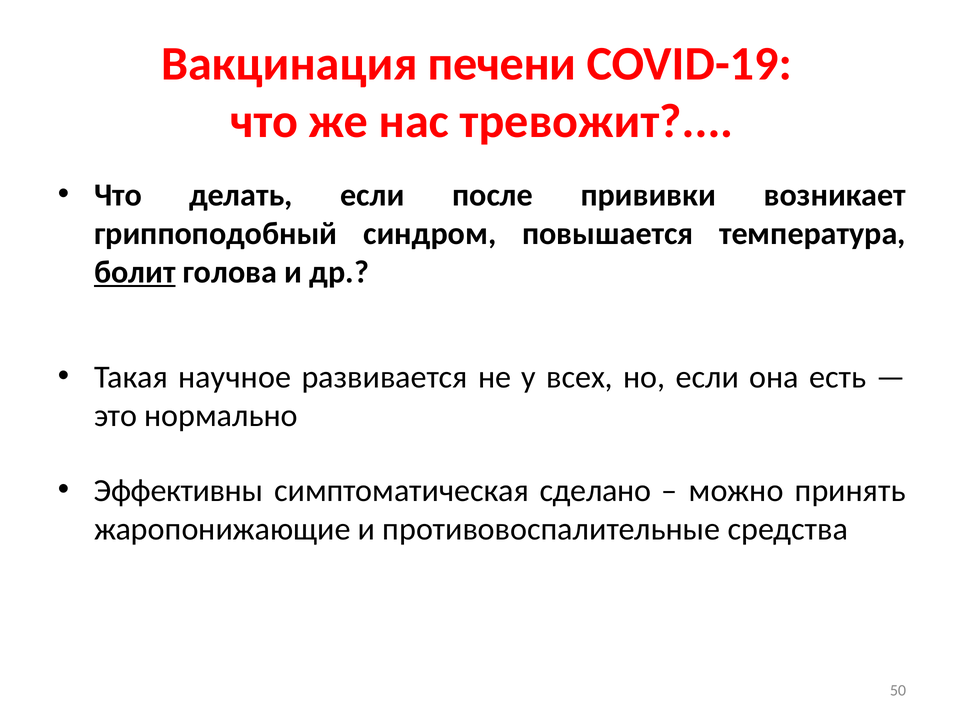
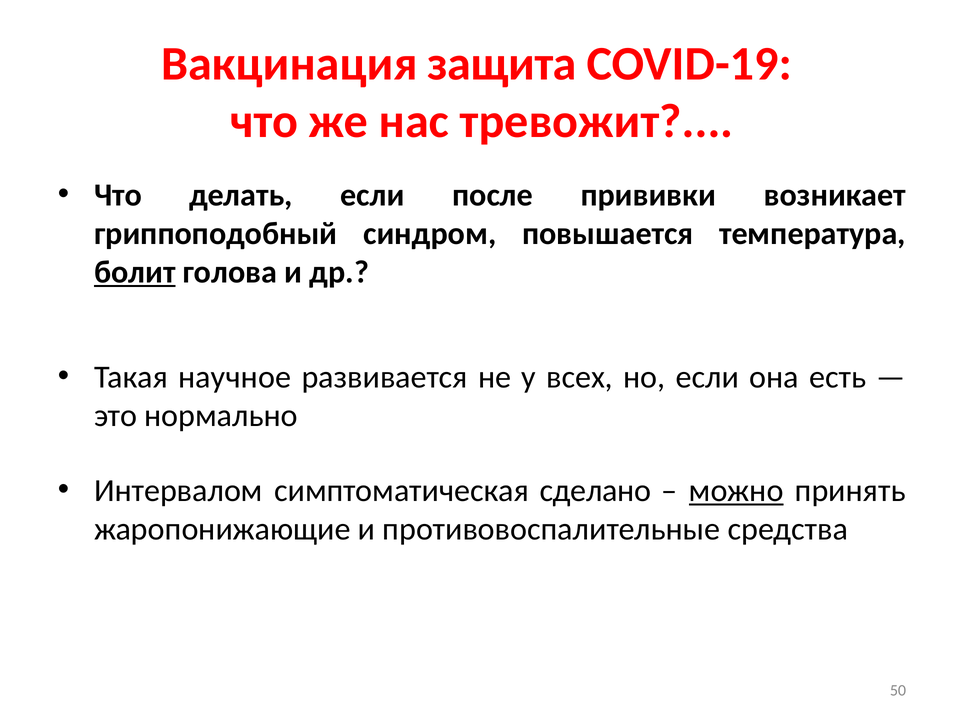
печени: печени -> защита (502, 64)
Эффективны: Эффективны -> Интервалом (178, 491)
можно underline: none -> present (736, 491)
